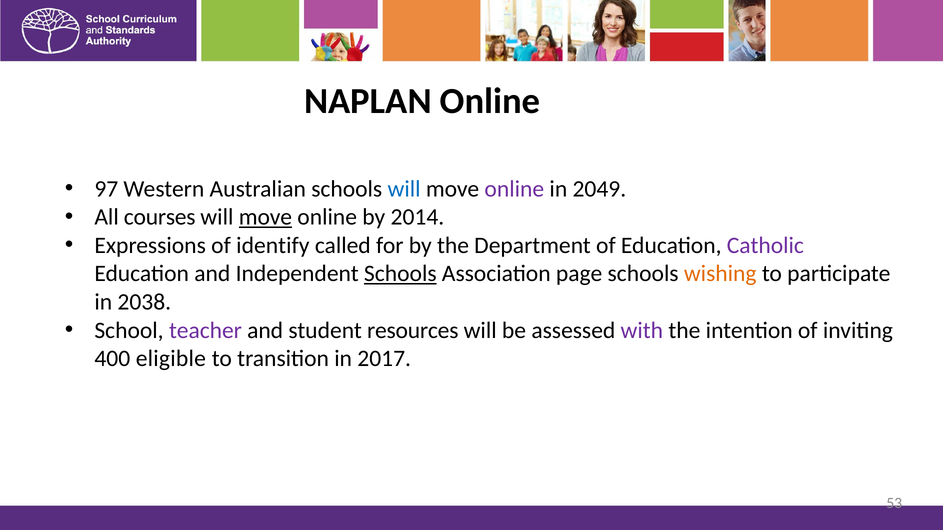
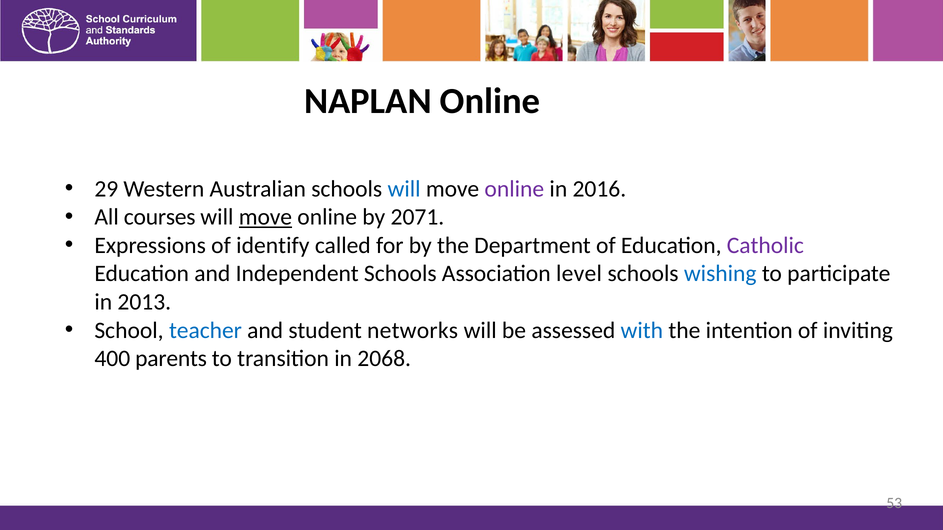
97: 97 -> 29 (106, 189)
2049: 2049 -> 2016 (599, 189)
2014: 2014 -> 2071 (417, 217)
Schools underline: present -> none (400, 274)
page: page -> level (579, 274)
wishing colour: orange -> blue (720, 274)
2038: 2038 -> 2013 (144, 302)
teacher colour: purple -> blue (205, 331)
resources: resources -> networks (413, 331)
with colour: purple -> blue (642, 331)
eligible: eligible -> parents (171, 359)
2017: 2017 -> 2068 (384, 359)
